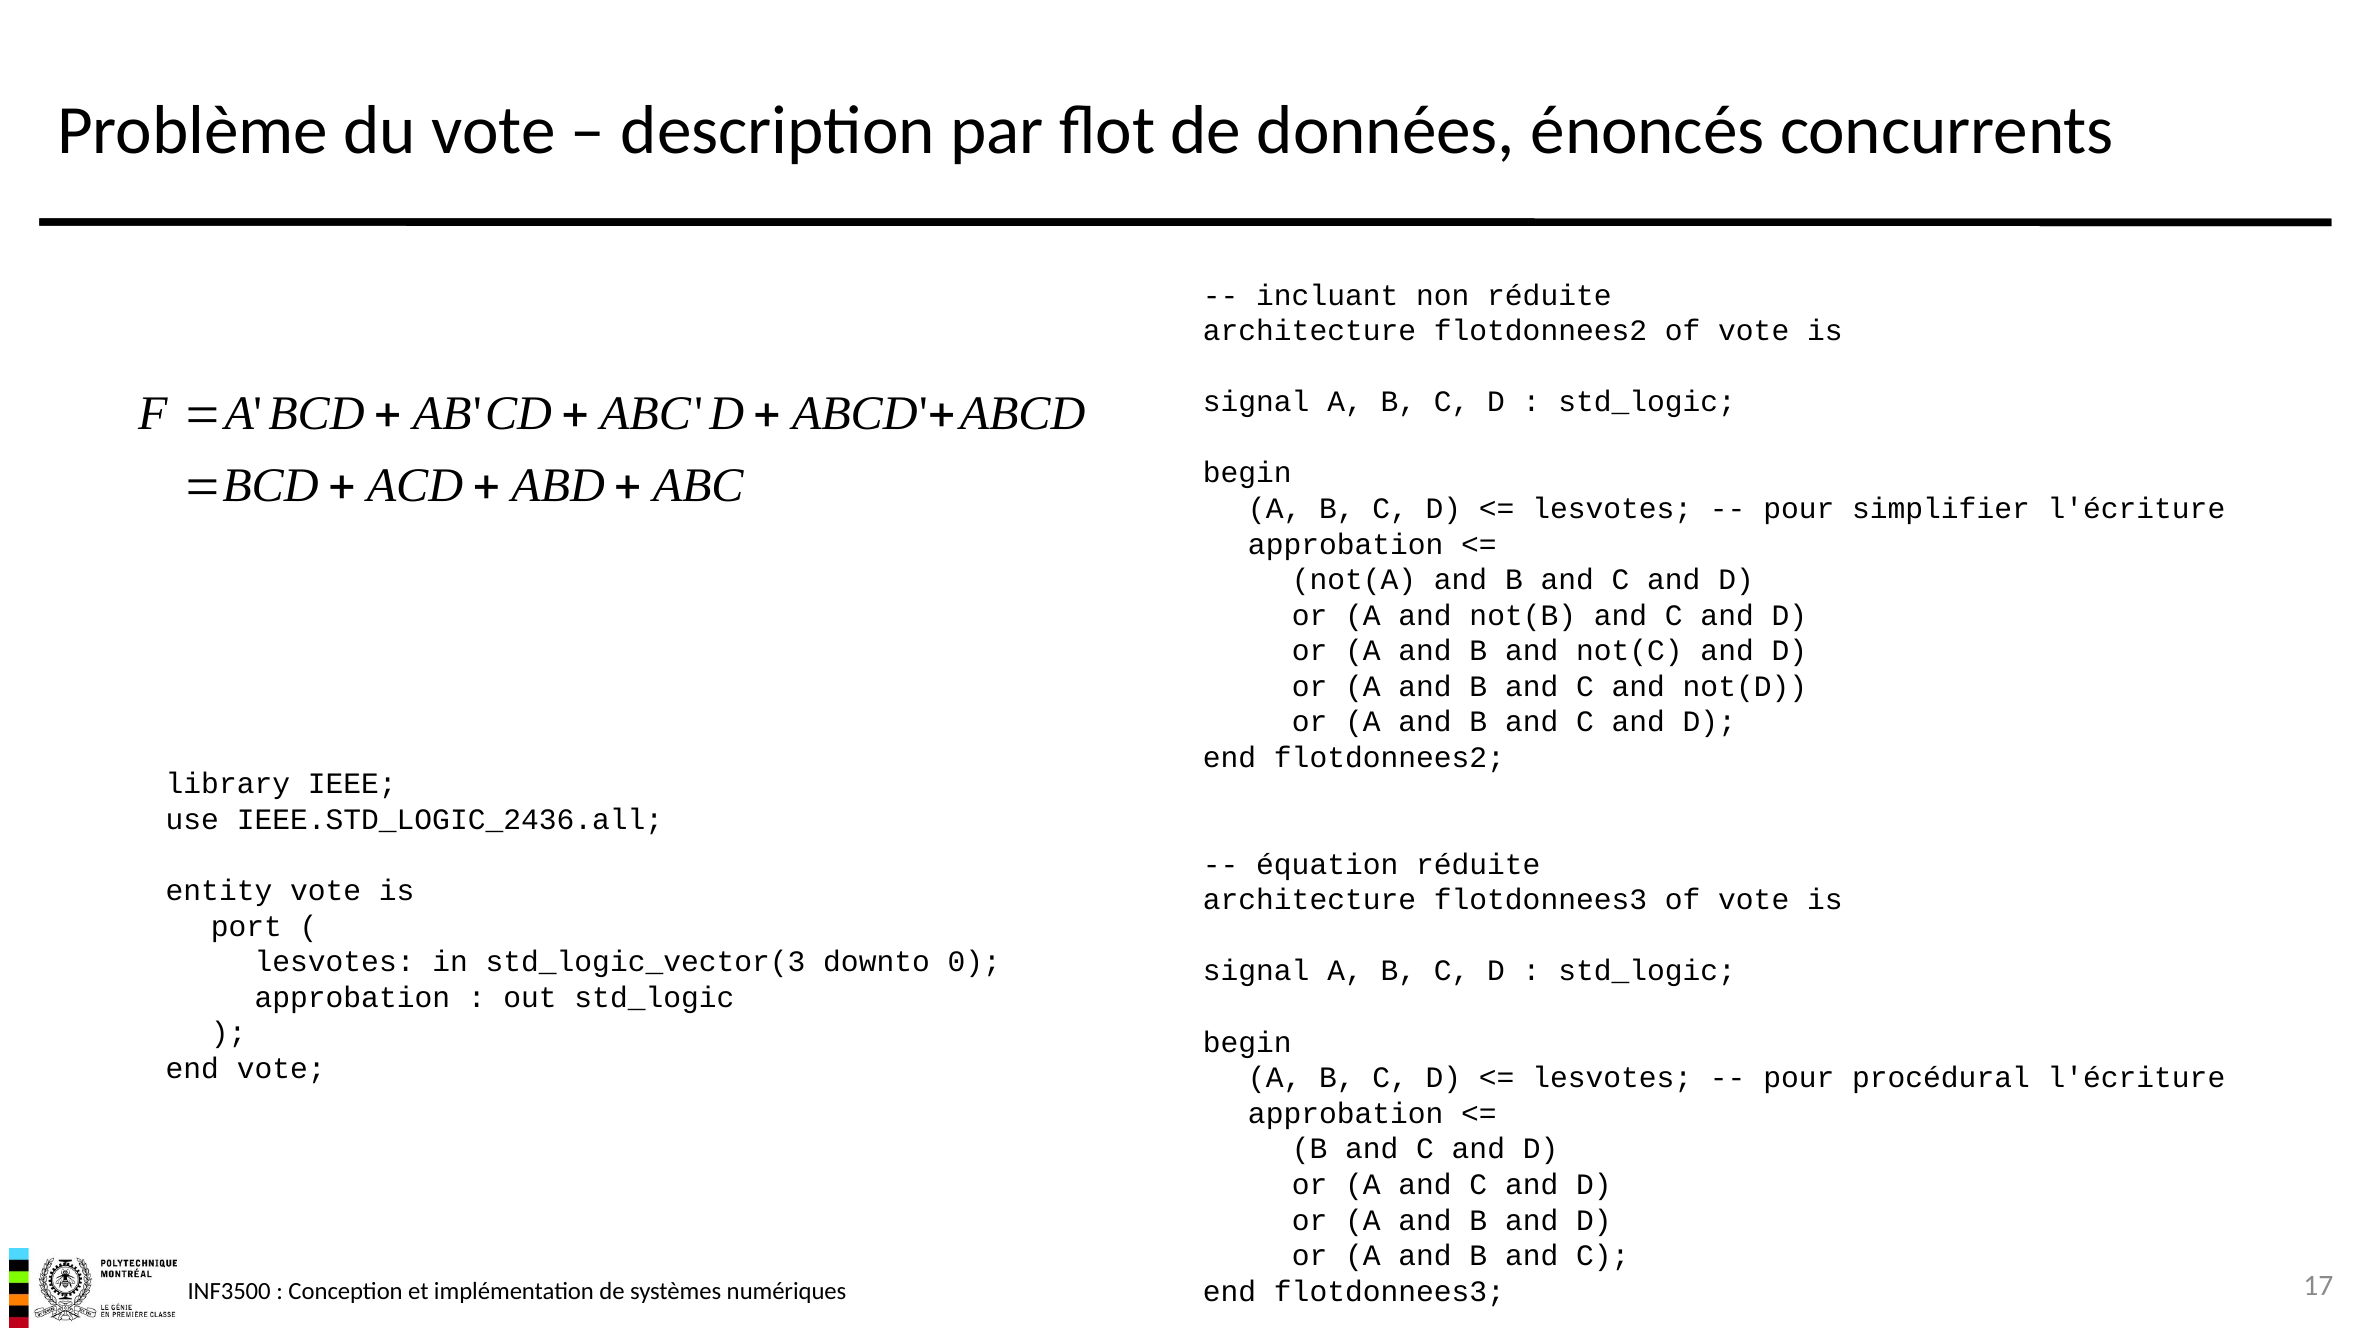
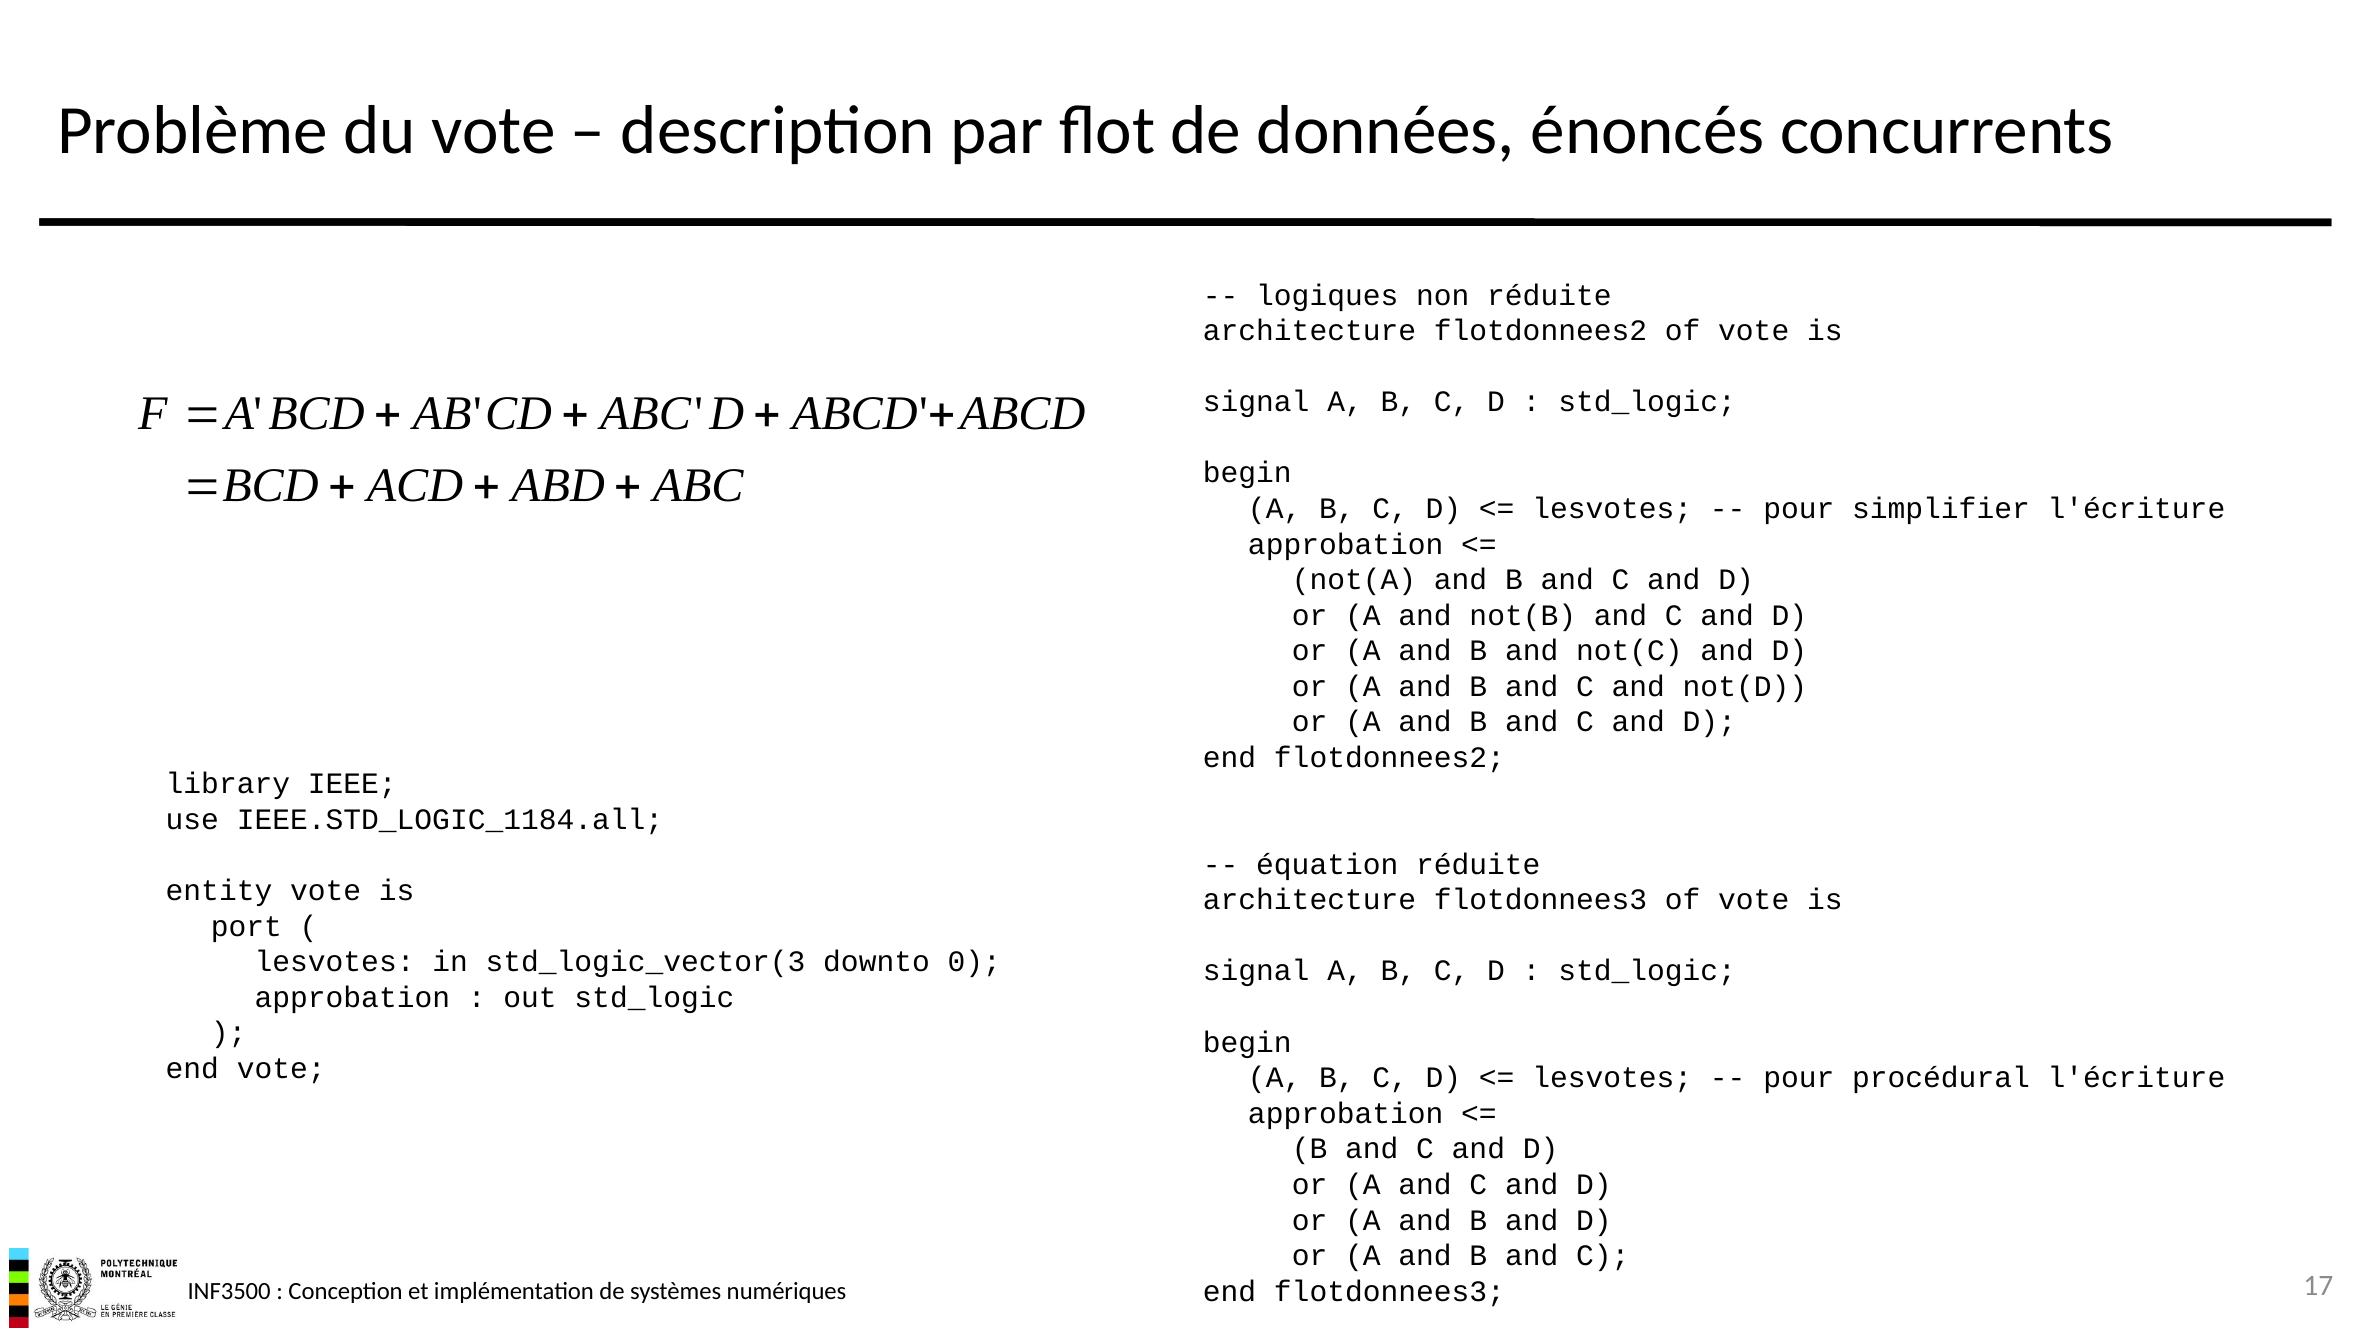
incluant: incluant -> logiques (1327, 295)
IEEE.STD_LOGIC_2436.all: IEEE.STD_LOGIC_2436.all -> IEEE.STD_LOGIC_1184.all (450, 819)
